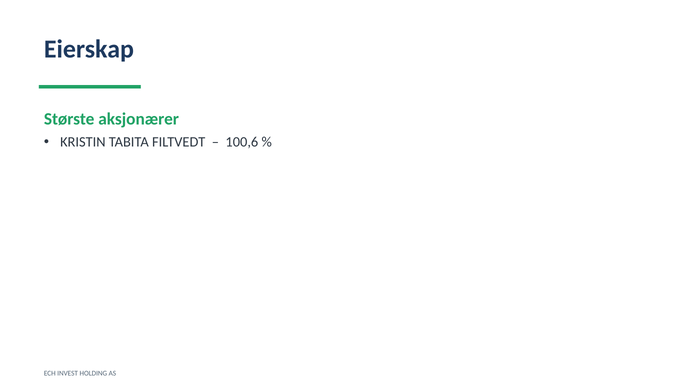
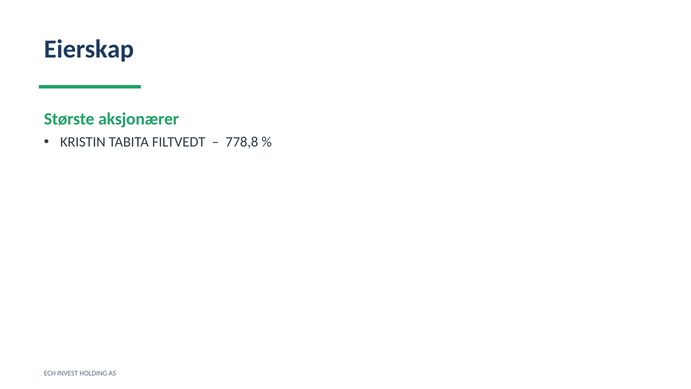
100,6: 100,6 -> 778,8 (242, 142)
